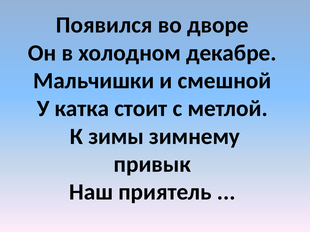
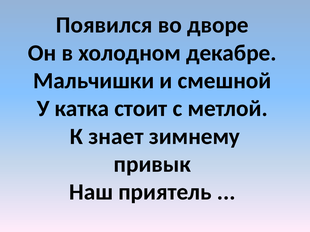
зимы: зимы -> знает (116, 137)
